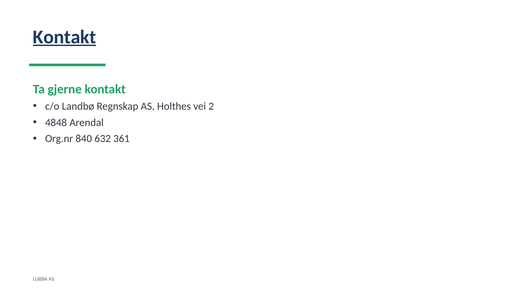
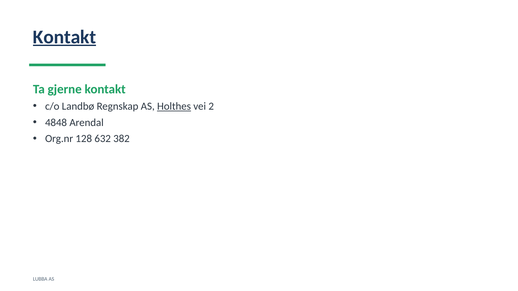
Holthes underline: none -> present (174, 107)
840: 840 -> 128 (84, 139)
361: 361 -> 382 (121, 139)
